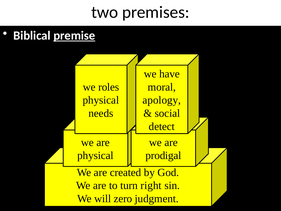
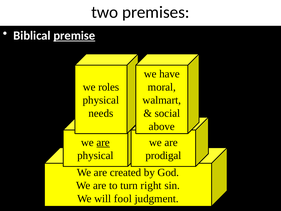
apology: apology -> walmart (162, 100)
detect: detect -> above (162, 126)
are underline: none -> present (103, 142)
zero: zero -> fool (123, 198)
